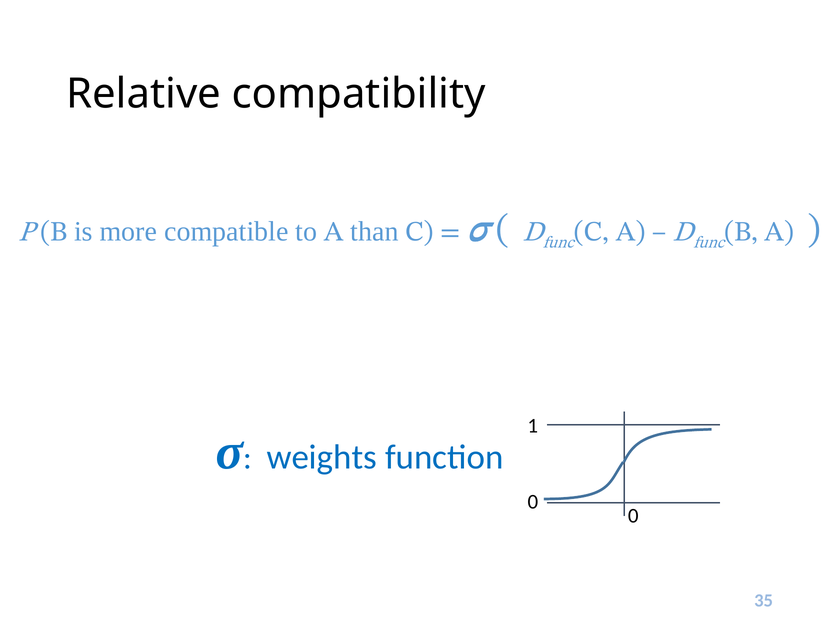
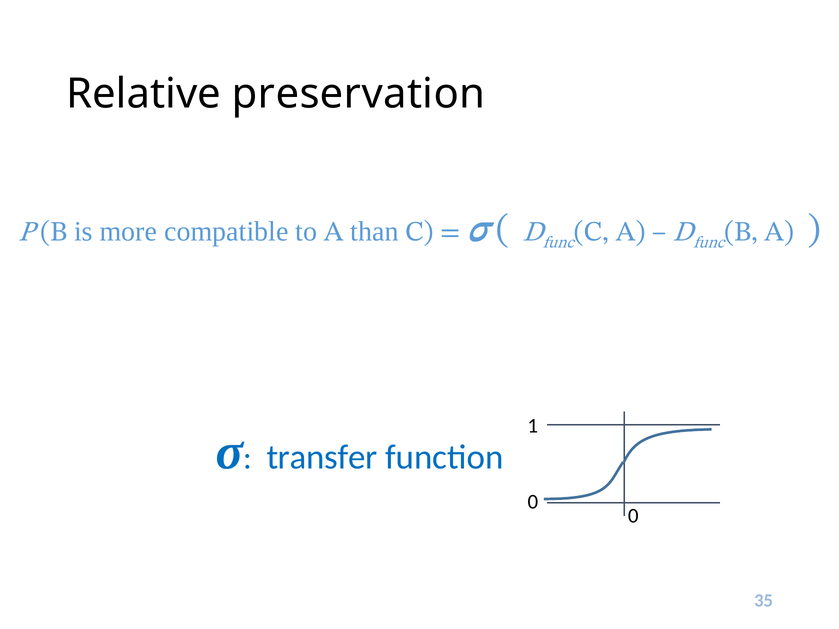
compatibility: compatibility -> preservation (359, 94)
weights: weights -> transfer (322, 457)
